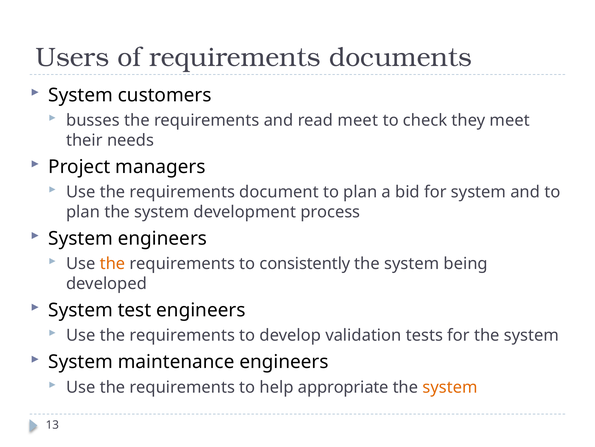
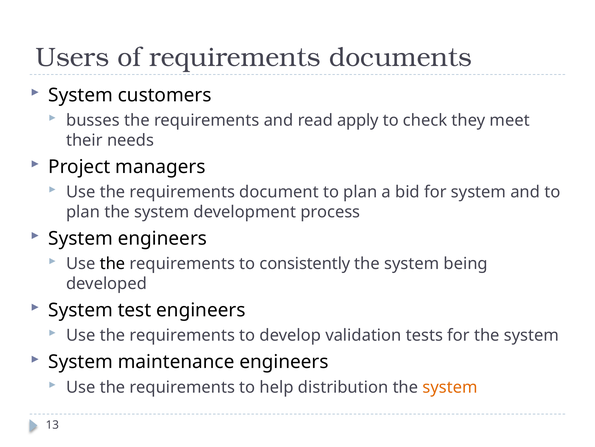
read meet: meet -> apply (358, 120)
the colour: orange -> black (113, 263)
appropriate: appropriate -> distribution (343, 387)
